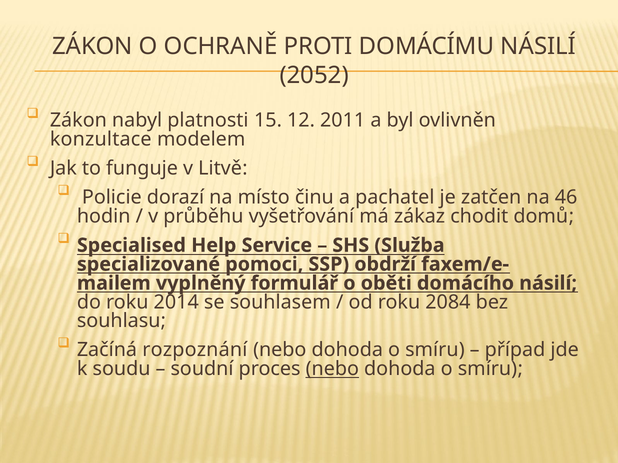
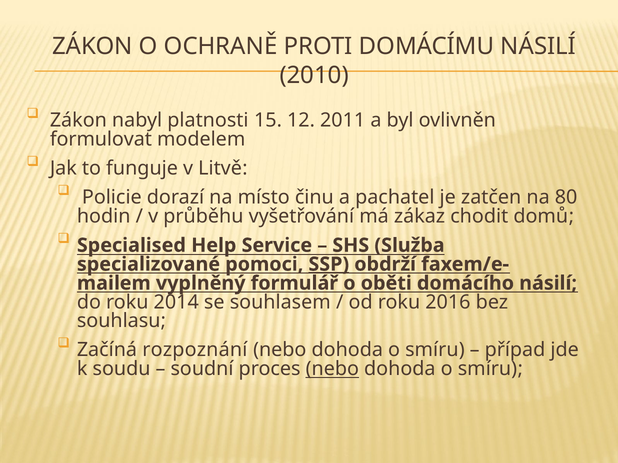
2052: 2052 -> 2010 (314, 75)
konzultace: konzultace -> formulovat (101, 139)
46: 46 -> 80 (566, 198)
SSP underline: none -> present (329, 265)
2084: 2084 -> 2016 (448, 302)
